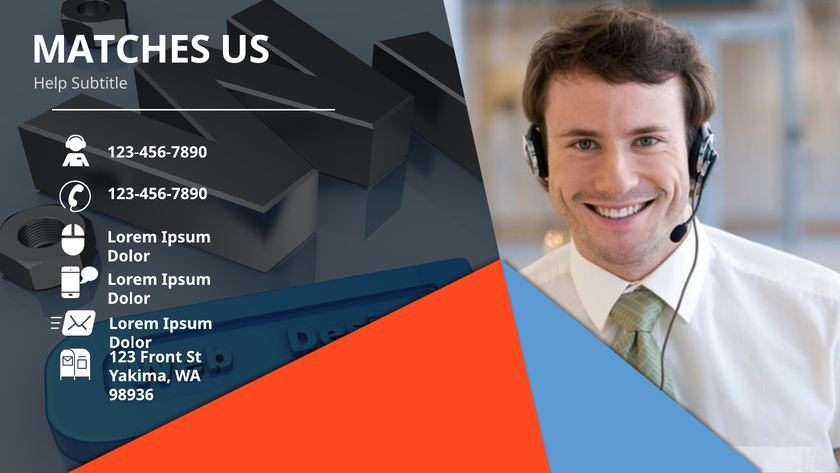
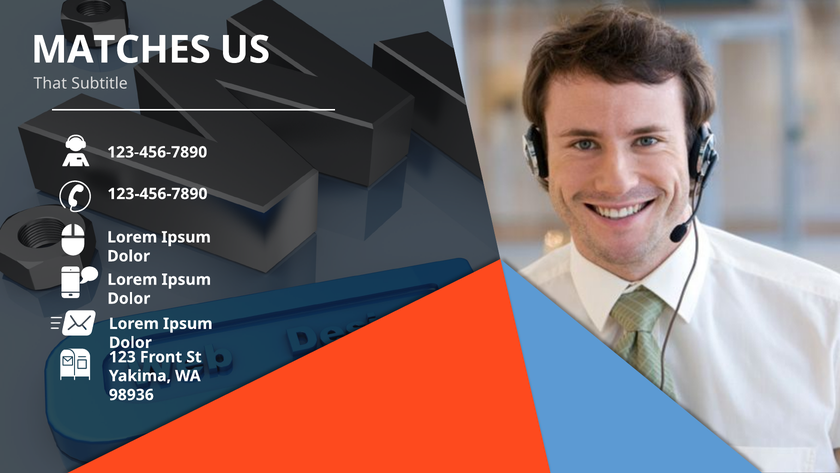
Help: Help -> That (50, 83)
